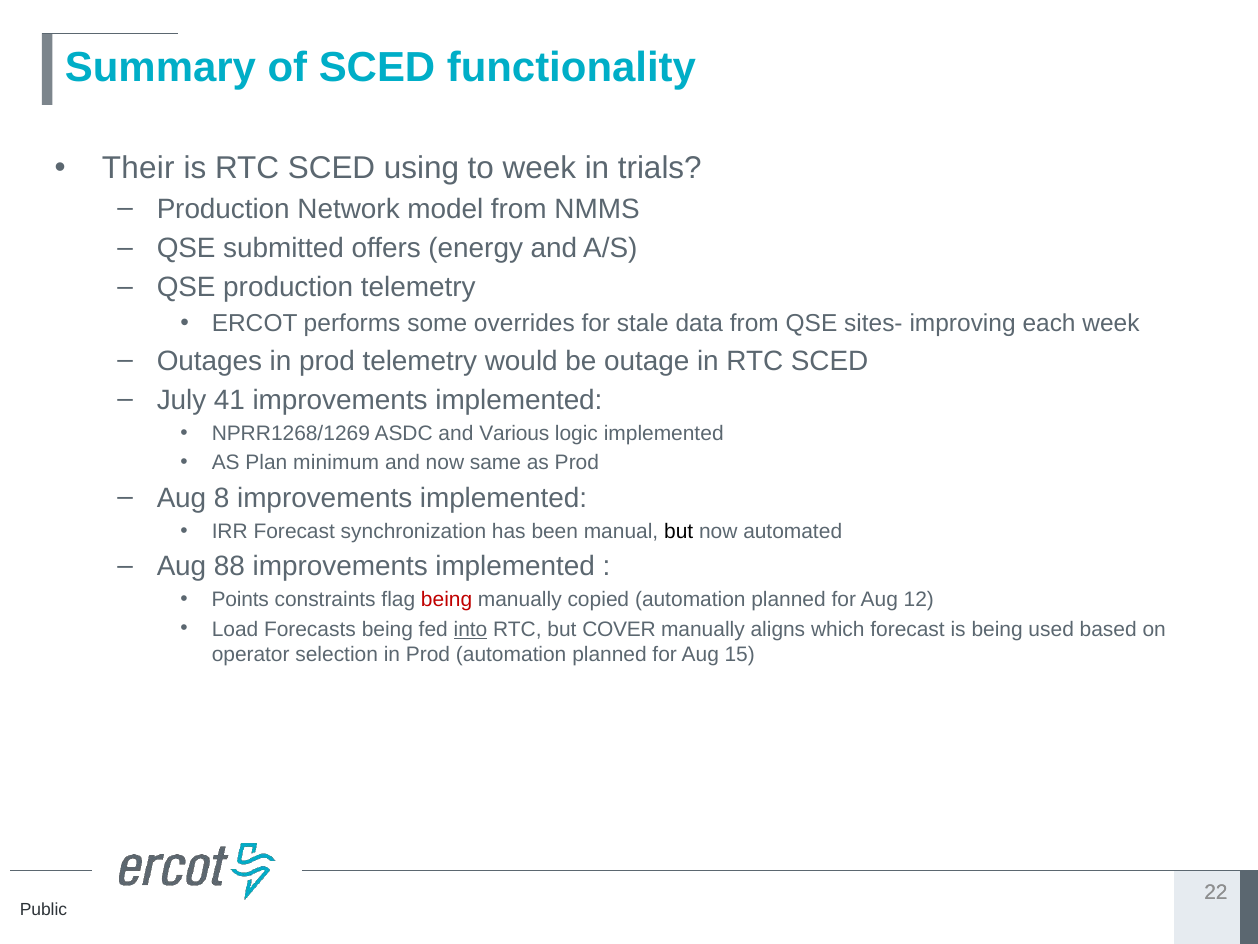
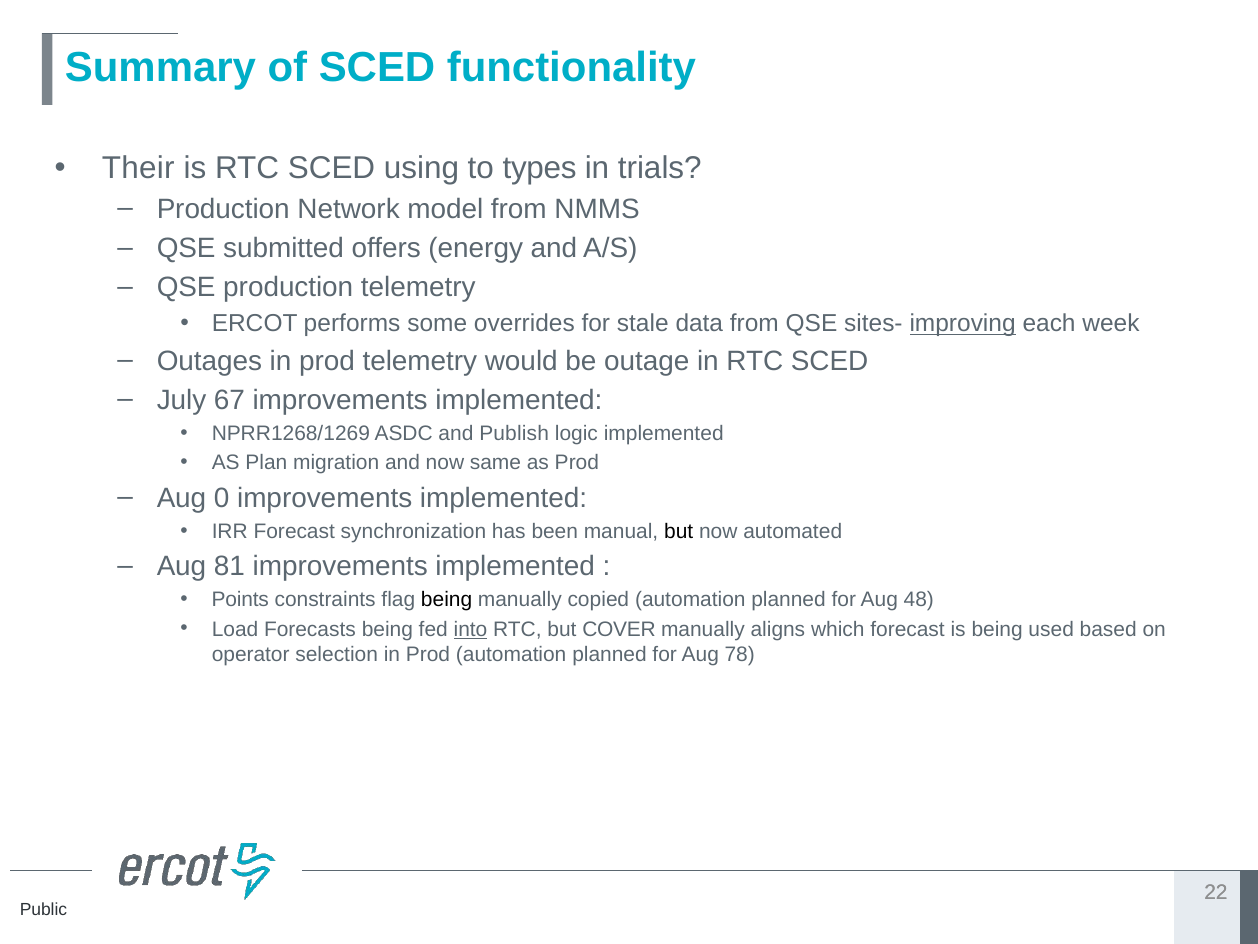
to week: week -> types (540, 168)
improving underline: none -> present (963, 324)
41: 41 -> 67 (229, 400)
Various: Various -> Publish (514, 433)
minimum: minimum -> migration (336, 462)
8: 8 -> 0 (222, 498)
88: 88 -> 81 (229, 566)
being colour: red -> black (447, 599)
12: 12 -> 48 (919, 599)
15: 15 -> 78 (740, 654)
